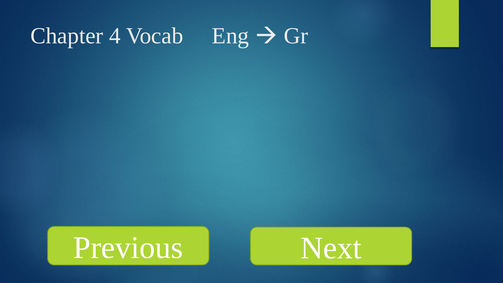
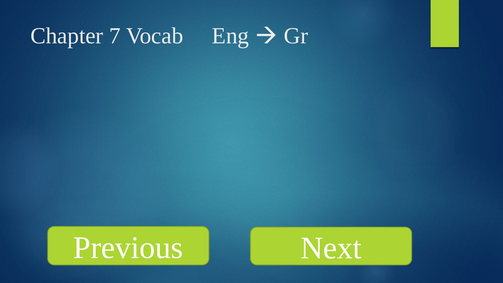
4: 4 -> 7 (115, 36)
